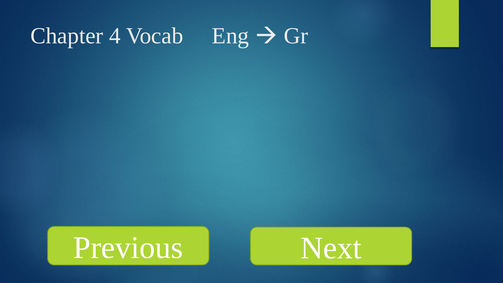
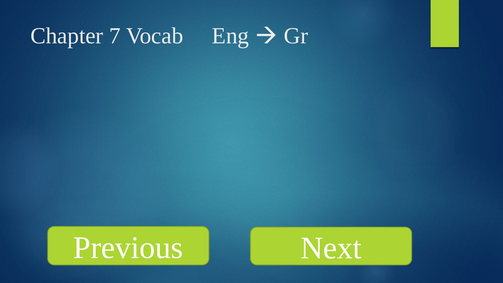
4: 4 -> 7 (115, 36)
